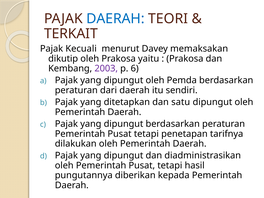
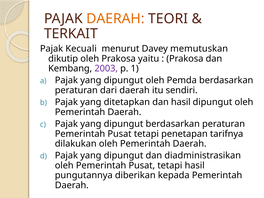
DAERAH colour: blue -> orange (115, 19)
memaksakan: memaksakan -> memutuskan (199, 49)
6: 6 -> 1 (135, 68)
dan satu: satu -> hasil (181, 102)
